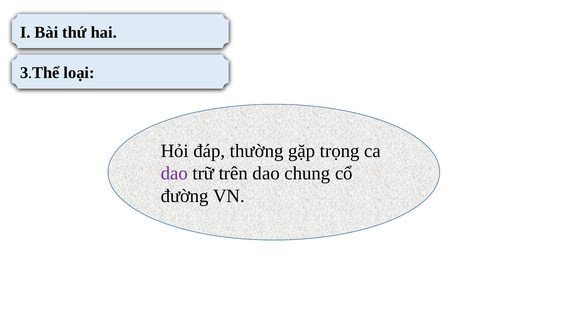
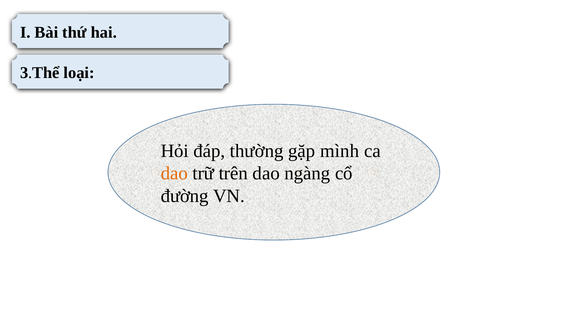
trọng: trọng -> mình (340, 151)
dao colour: purple -> orange (174, 173)
chung: chung -> ngàng (307, 173)
